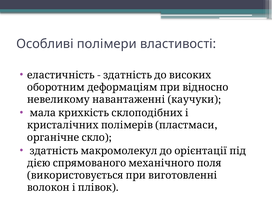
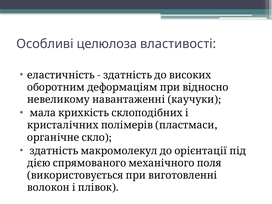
полімери: полімери -> целюлоза (107, 44)
